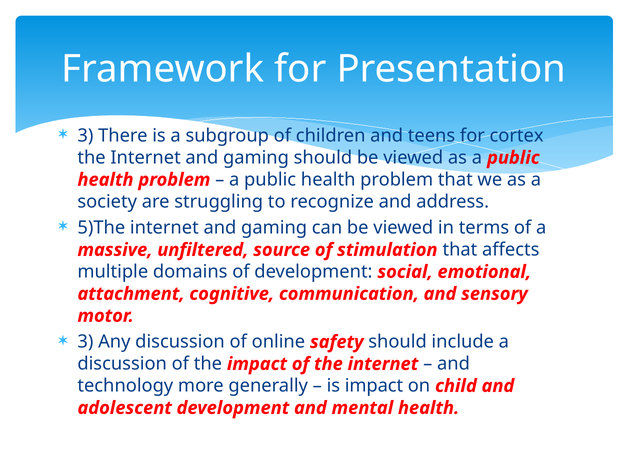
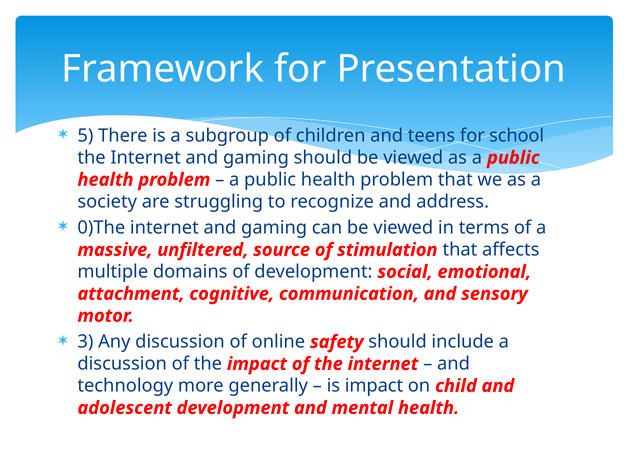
3: 3 -> 5 (85, 136)
cortex: cortex -> school (517, 136)
5)The: 5)The -> 0)The (101, 228)
